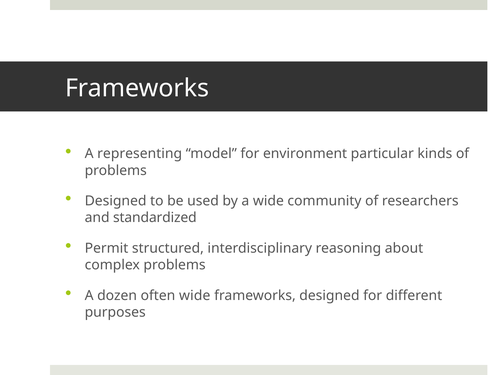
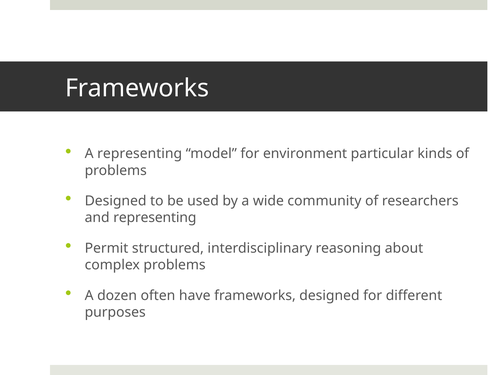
and standardized: standardized -> representing (155, 218)
often wide: wide -> have (195, 295)
